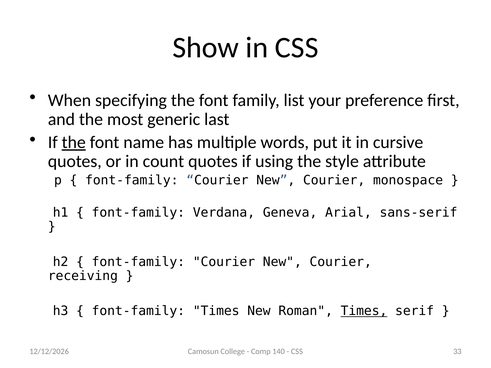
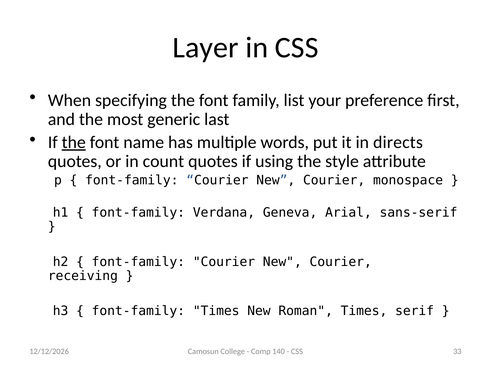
Show: Show -> Layer (205, 48)
cursive: cursive -> directs (398, 142)
Times underline: present -> none (364, 311)
